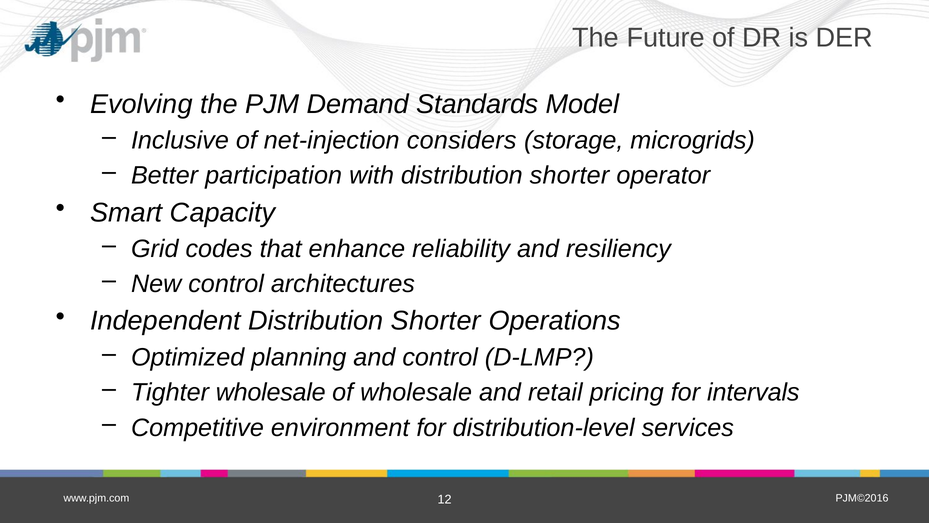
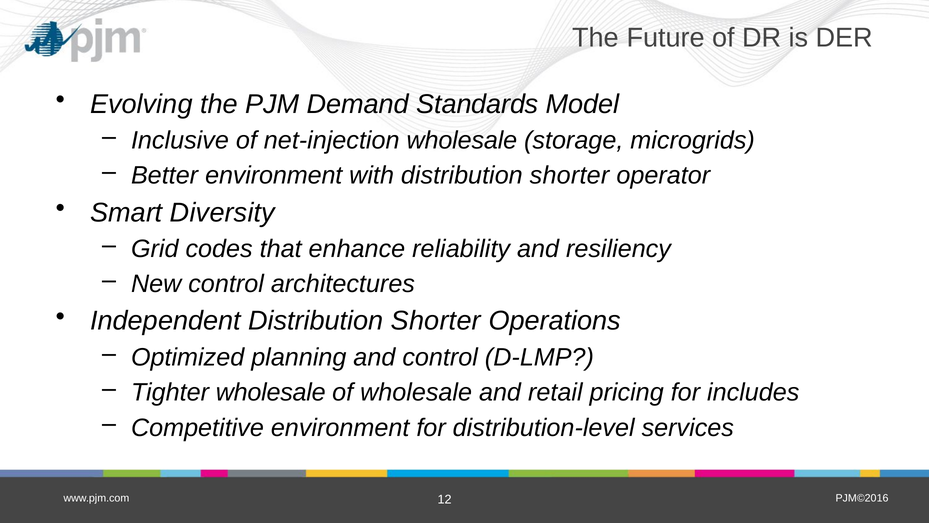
net-injection considers: considers -> wholesale (462, 140)
Better participation: participation -> environment (274, 176)
Capacity: Capacity -> Diversity (222, 212)
intervals: intervals -> includes (753, 392)
